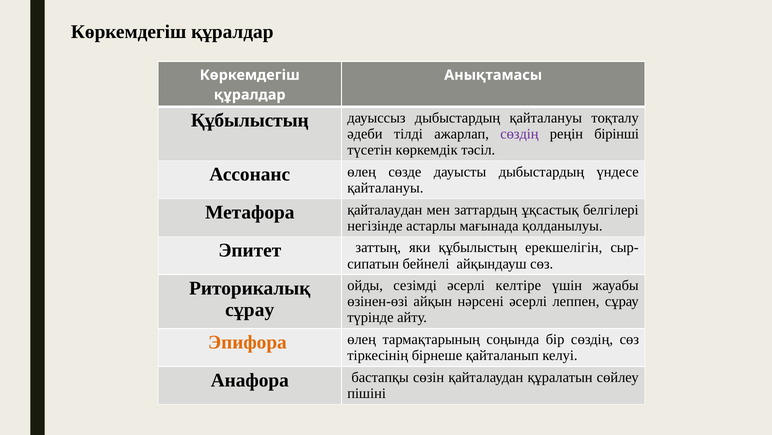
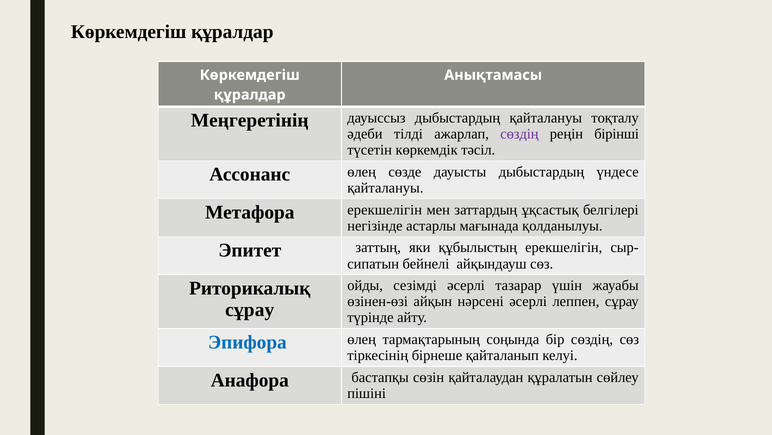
Құбылыстың: Құбылыстың -> Меңгеретінің (250, 120)
Метафора қайталаудан: қайталаудан -> ерекшелігін (385, 209)
келтіре: келтіре -> тазарар (518, 285)
Эпифора colour: orange -> blue (247, 342)
